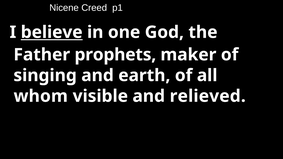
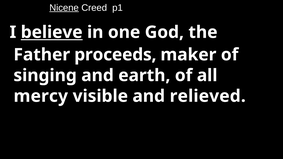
Nicene underline: none -> present (64, 8)
prophets: prophets -> proceeds (115, 55)
whom: whom -> mercy (41, 96)
